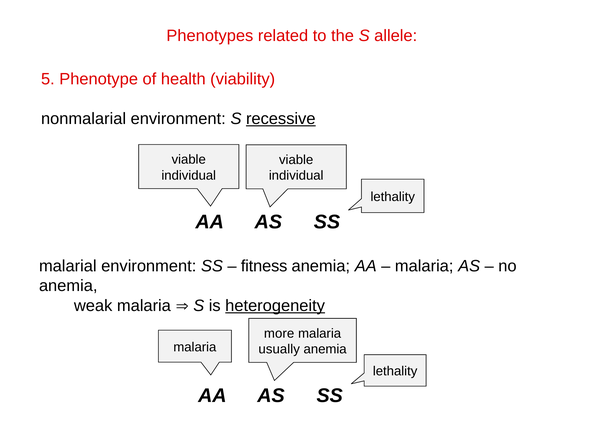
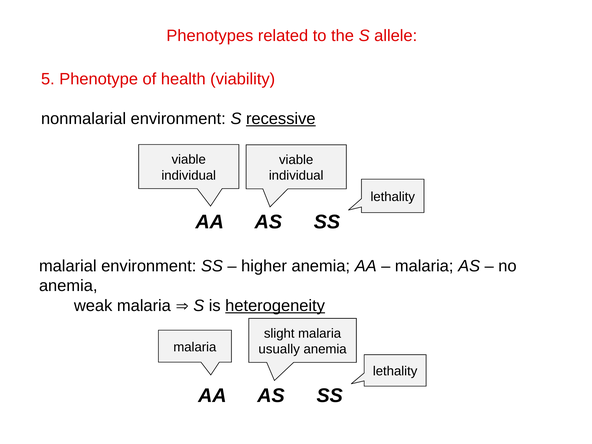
fitness: fitness -> higher (264, 266)
more: more -> slight (279, 333)
